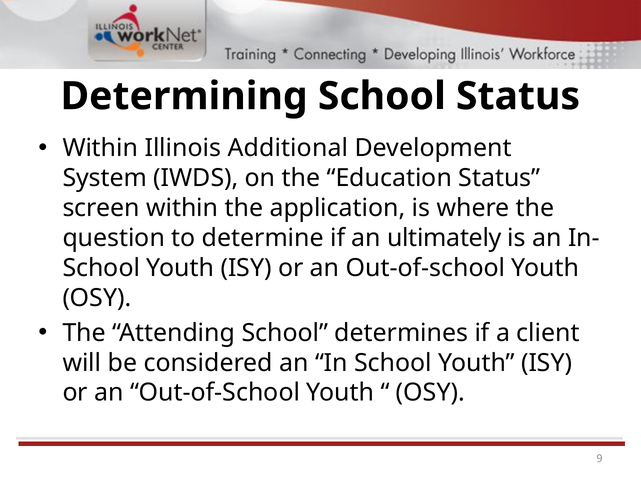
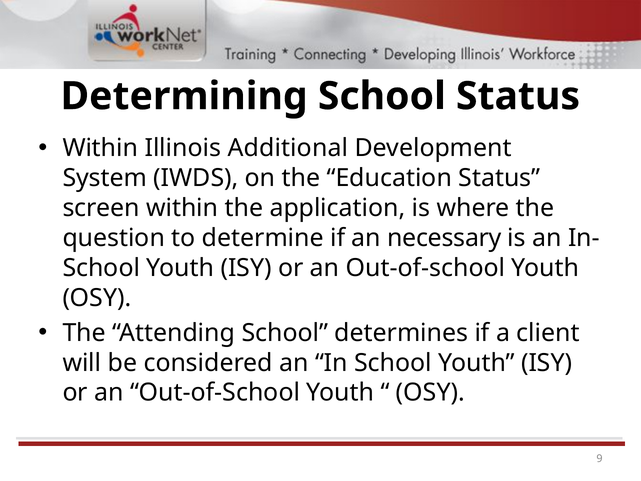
ultimately: ultimately -> necessary (444, 238)
